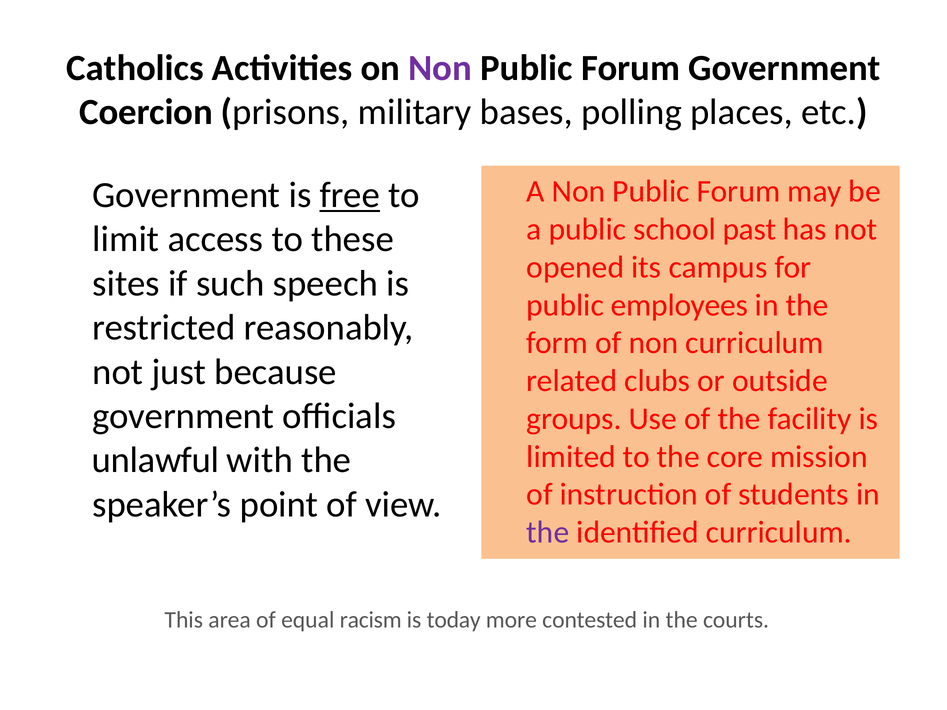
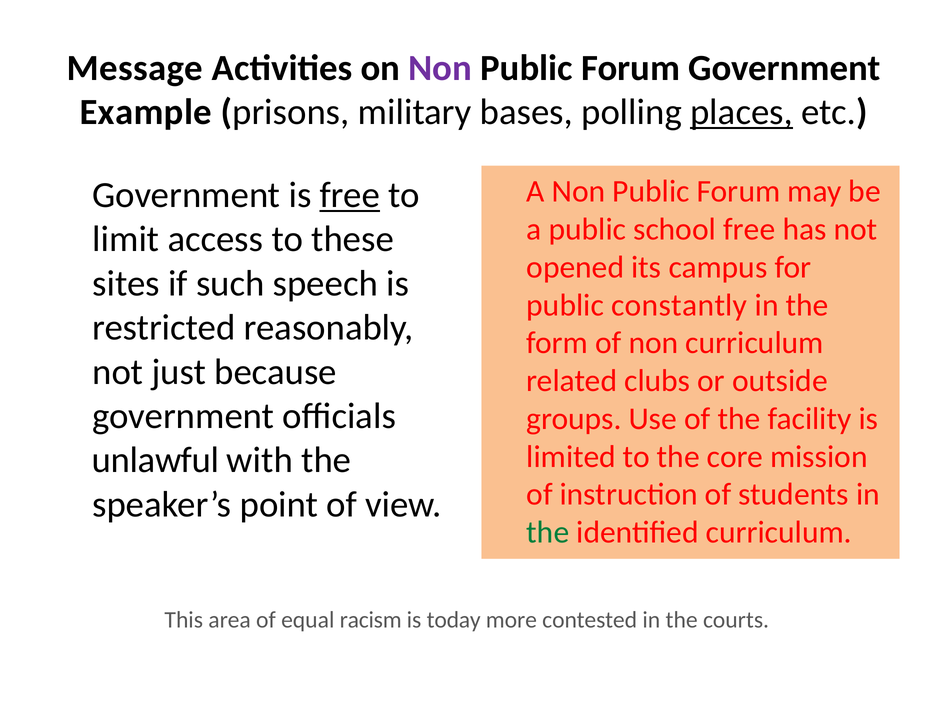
Catholics: Catholics -> Message (135, 68)
Coercion: Coercion -> Example (146, 112)
places underline: none -> present (742, 112)
school past: past -> free (749, 229)
employees: employees -> constantly (679, 305)
the colour: purple -> green (548, 533)
